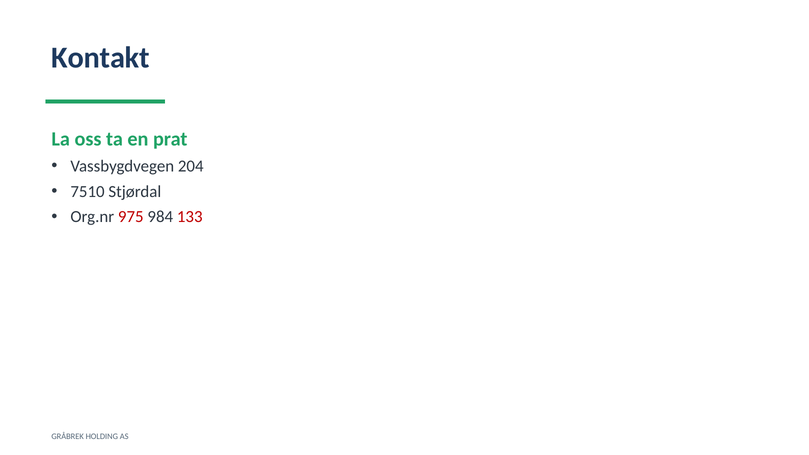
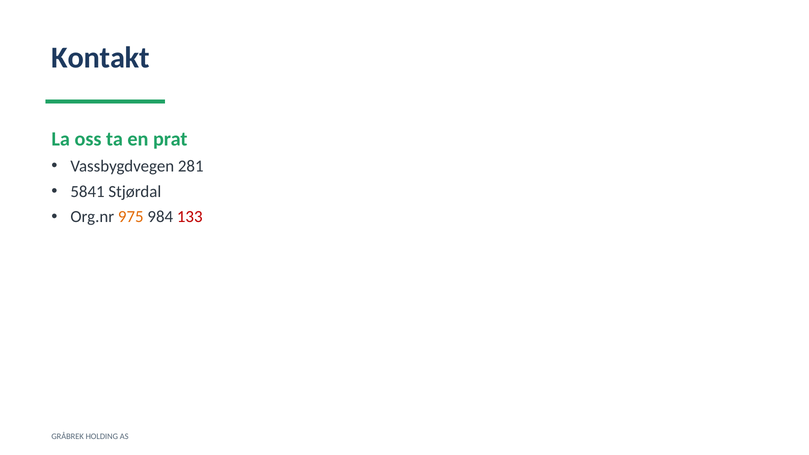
204: 204 -> 281 (191, 166)
7510: 7510 -> 5841 (88, 192)
975 colour: red -> orange (131, 217)
